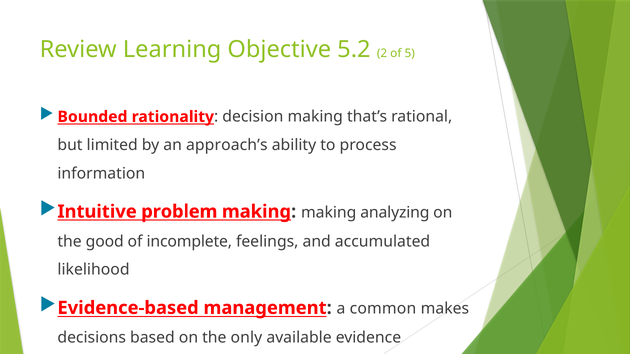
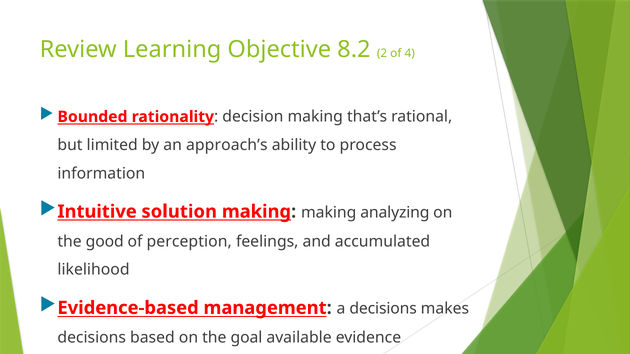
5.2: 5.2 -> 8.2 (354, 50)
5: 5 -> 4 (410, 54)
problem: problem -> solution (179, 212)
incomplete: incomplete -> perception (189, 242)
a common: common -> decisions (383, 309)
only: only -> goal (247, 338)
